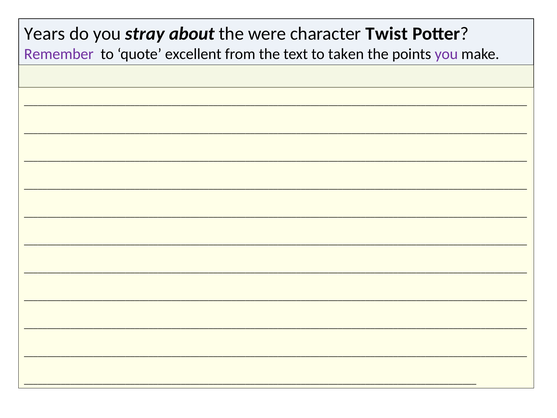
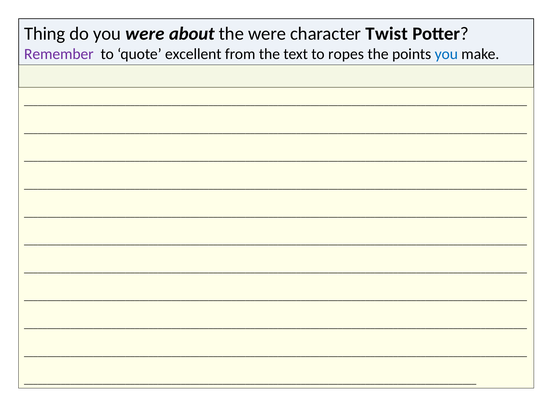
Years: Years -> Thing (45, 34)
you stray: stray -> were (145, 34)
taken: taken -> ropes (346, 54)
you colour: purple -> blue (446, 54)
